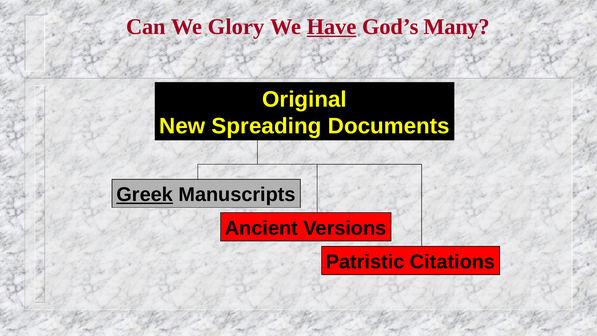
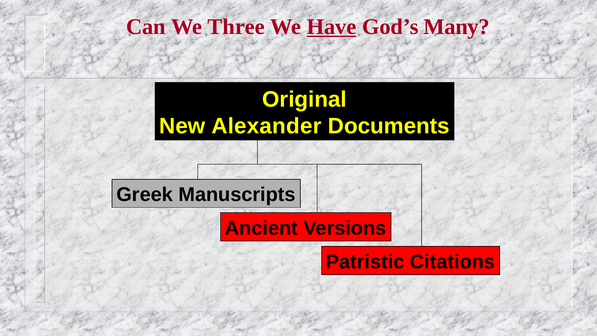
Glory: Glory -> Three (236, 27)
Spreading: Spreading -> Alexander (266, 126)
Greek underline: present -> none (145, 195)
